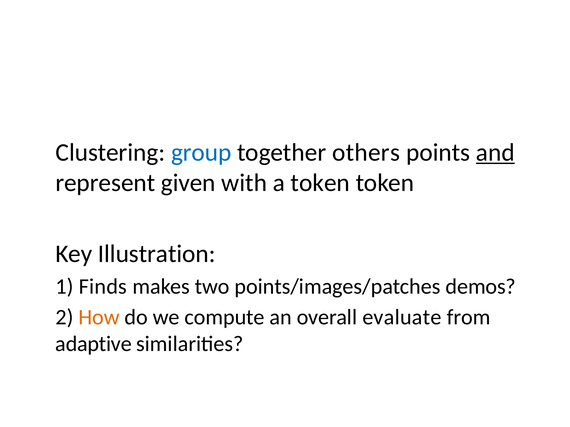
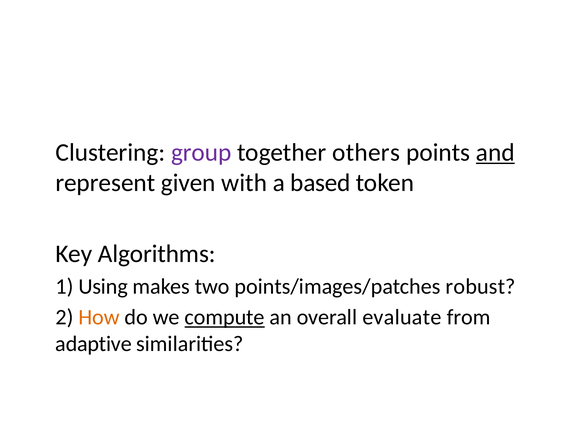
group colour: blue -> purple (201, 153)
a token: token -> based (320, 183)
Illustration: Illustration -> Algorithms (157, 254)
Finds: Finds -> Using (103, 287)
demos: demos -> robust (481, 287)
compute underline: none -> present (225, 318)
